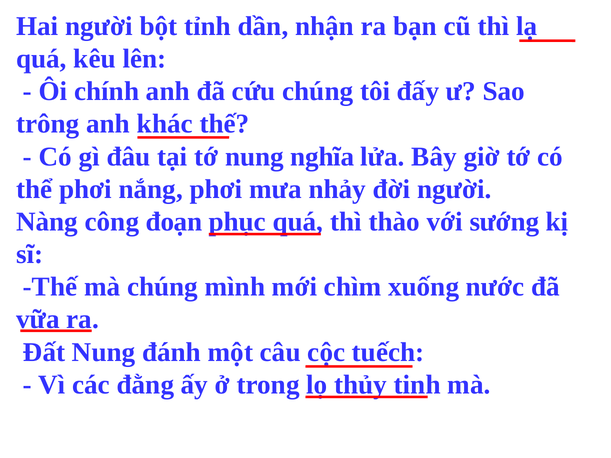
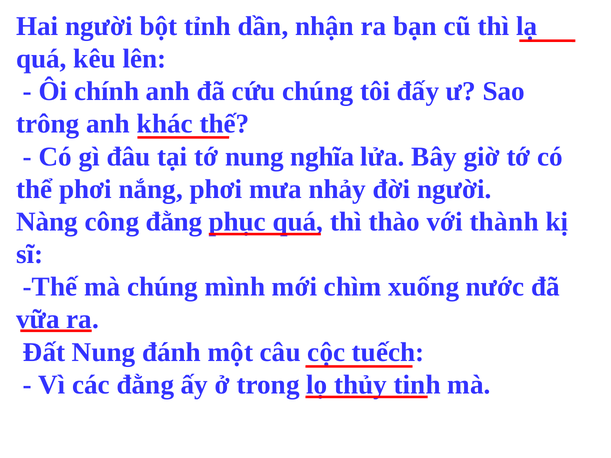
công đoạn: đoạn -> đằng (174, 222)
sướng: sướng -> thành (504, 222)
